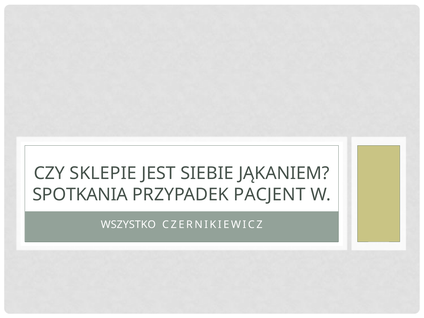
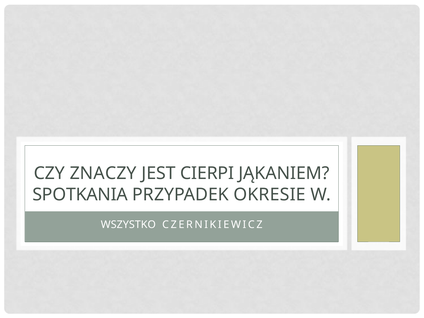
SKLEPIE: SKLEPIE -> ZNACZY (103, 173)
SIEBIE: SIEBIE -> CIERPI (207, 173)
PACJENT: PACJENT -> OKRESIE (270, 195)
